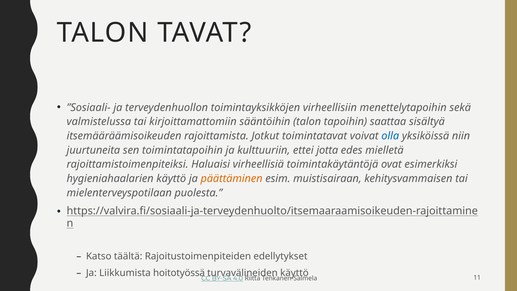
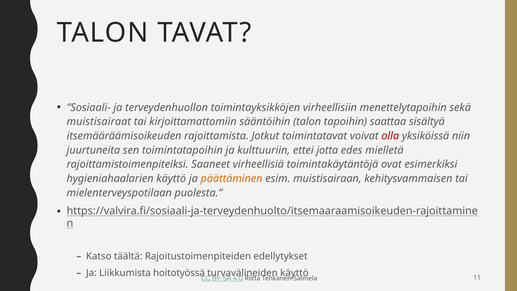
valmistelussa: valmistelussa -> muistisairaat (99, 122)
olla colour: blue -> red (390, 136)
Haluaisi: Haluaisi -> Saaneet (211, 164)
